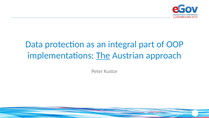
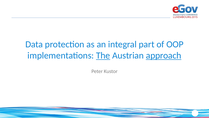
approach underline: none -> present (164, 55)
